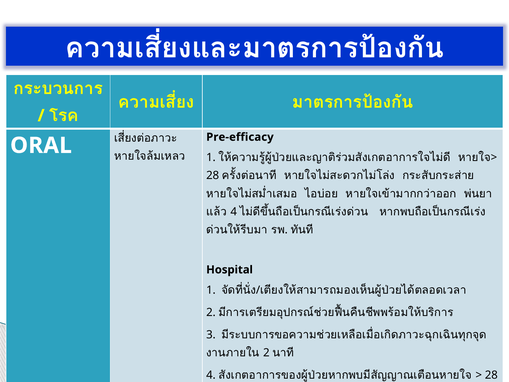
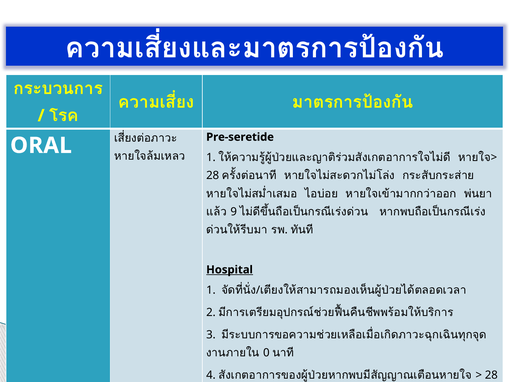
Pre-efficacy: Pre-efficacy -> Pre-seretide (240, 137)
4: 4 -> 9 (234, 211)
Hospital underline: none -> present (230, 270)
2: 2 -> 0 (266, 353)
